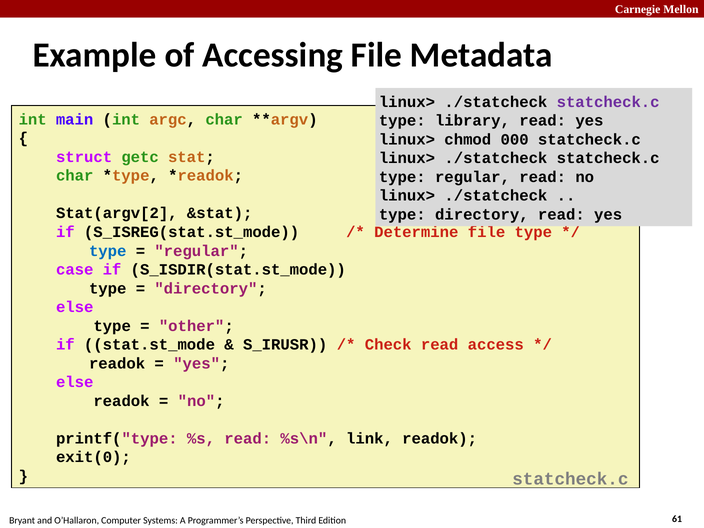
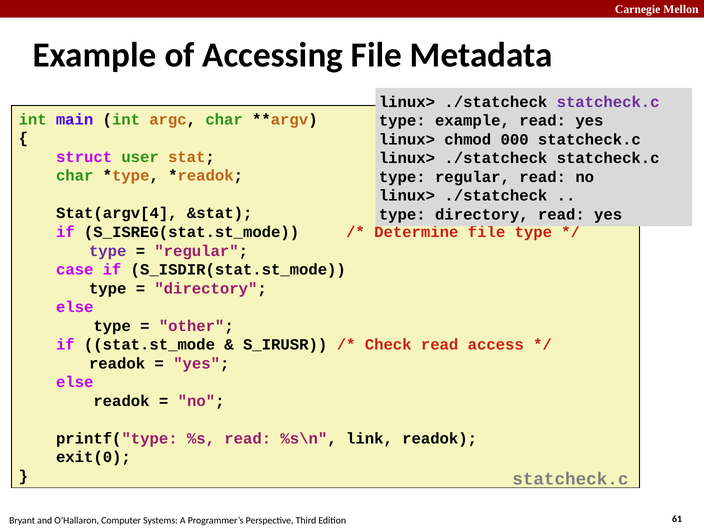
type library: library -> example (472, 121)
getc: getc -> user (140, 157)
Stat(argv[2: Stat(argv[2 -> Stat(argv[4 (117, 213)
type colour: blue -> purple (108, 251)
